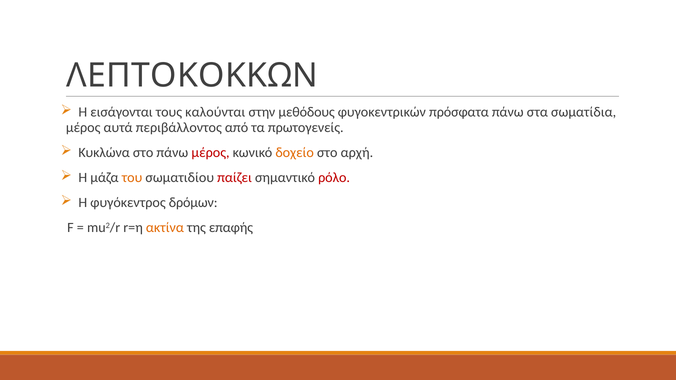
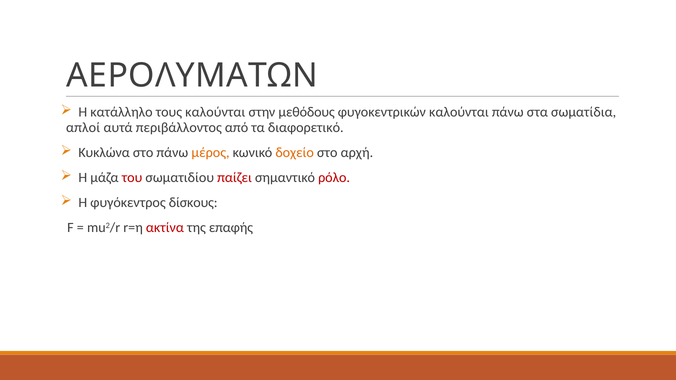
ΛΕΠΤΟΚΟΚΚΩΝ: ΛΕΠΤΟΚΟΚΚΩΝ -> ΑΕΡΟΛΥΜΑΤΩΝ (192, 76)
εισάγονται: εισάγονται -> κατάλληλο (121, 112)
φυγοκεντρικών πρόσφατα: πρόσφατα -> καλούνται (459, 112)
μέρος: μέρος -> απλοί (83, 128)
πρωτογενείς: πρωτογενείς -> διαφορετικό (306, 128)
μέρος colour: red -> orange (211, 153)
του colour: orange -> red (132, 178)
δρόμων: δρόμων -> δίσκους (193, 203)
ακτίνα colour: orange -> red (165, 228)
